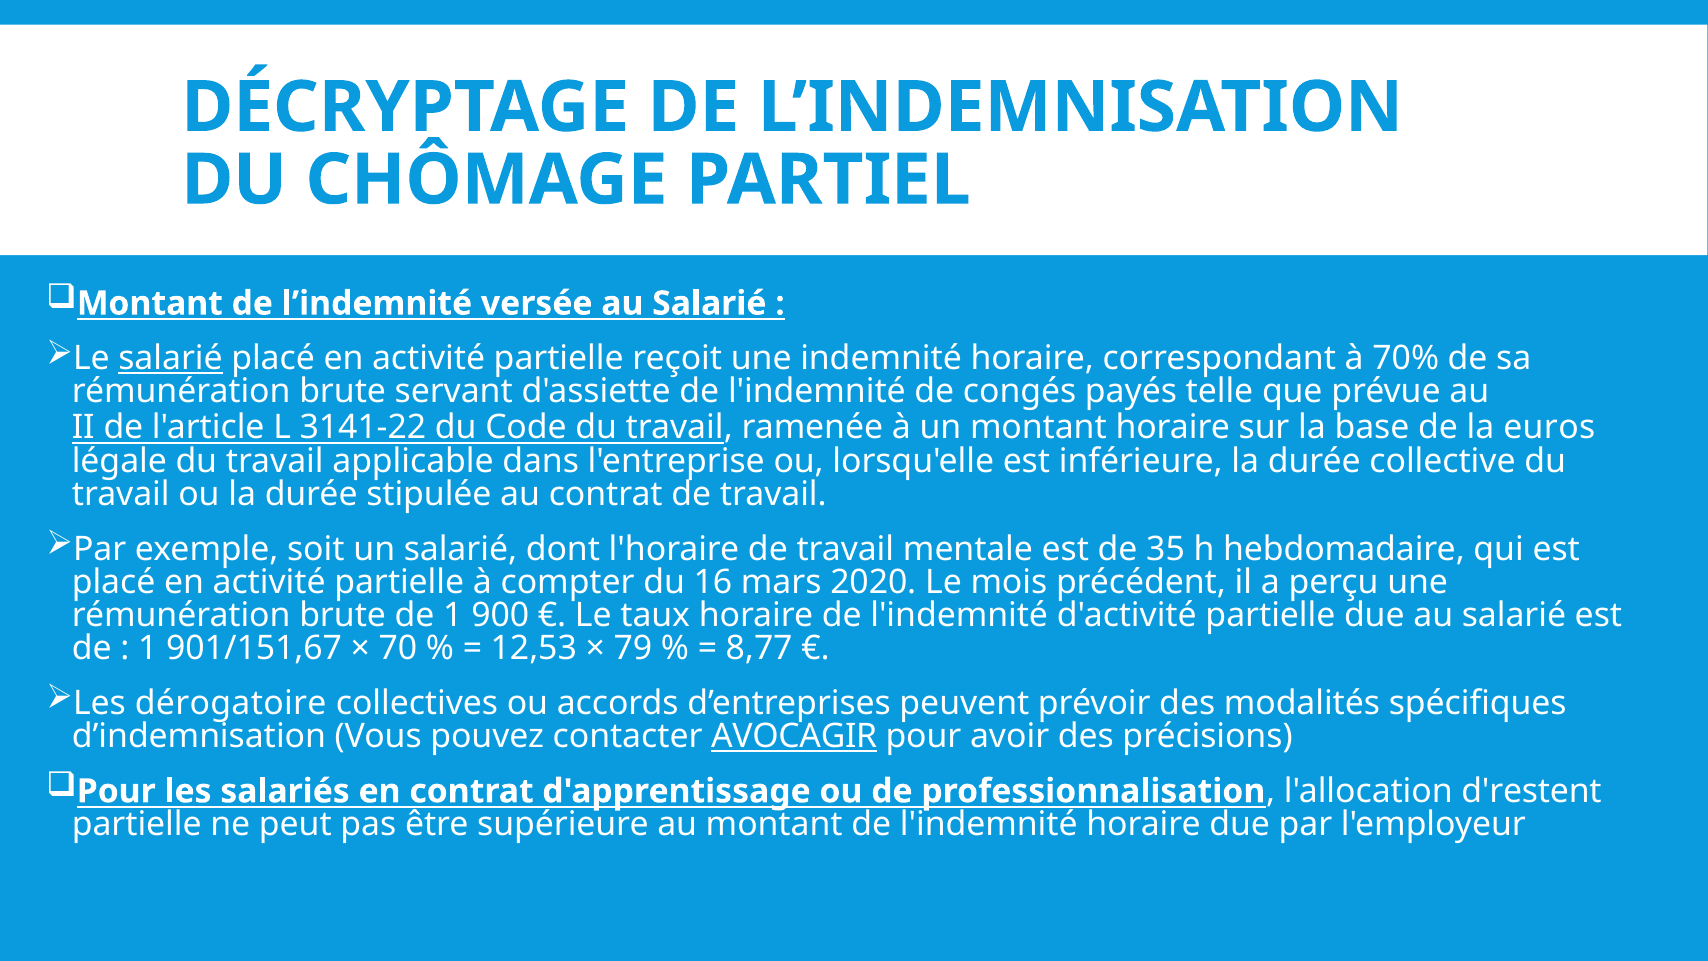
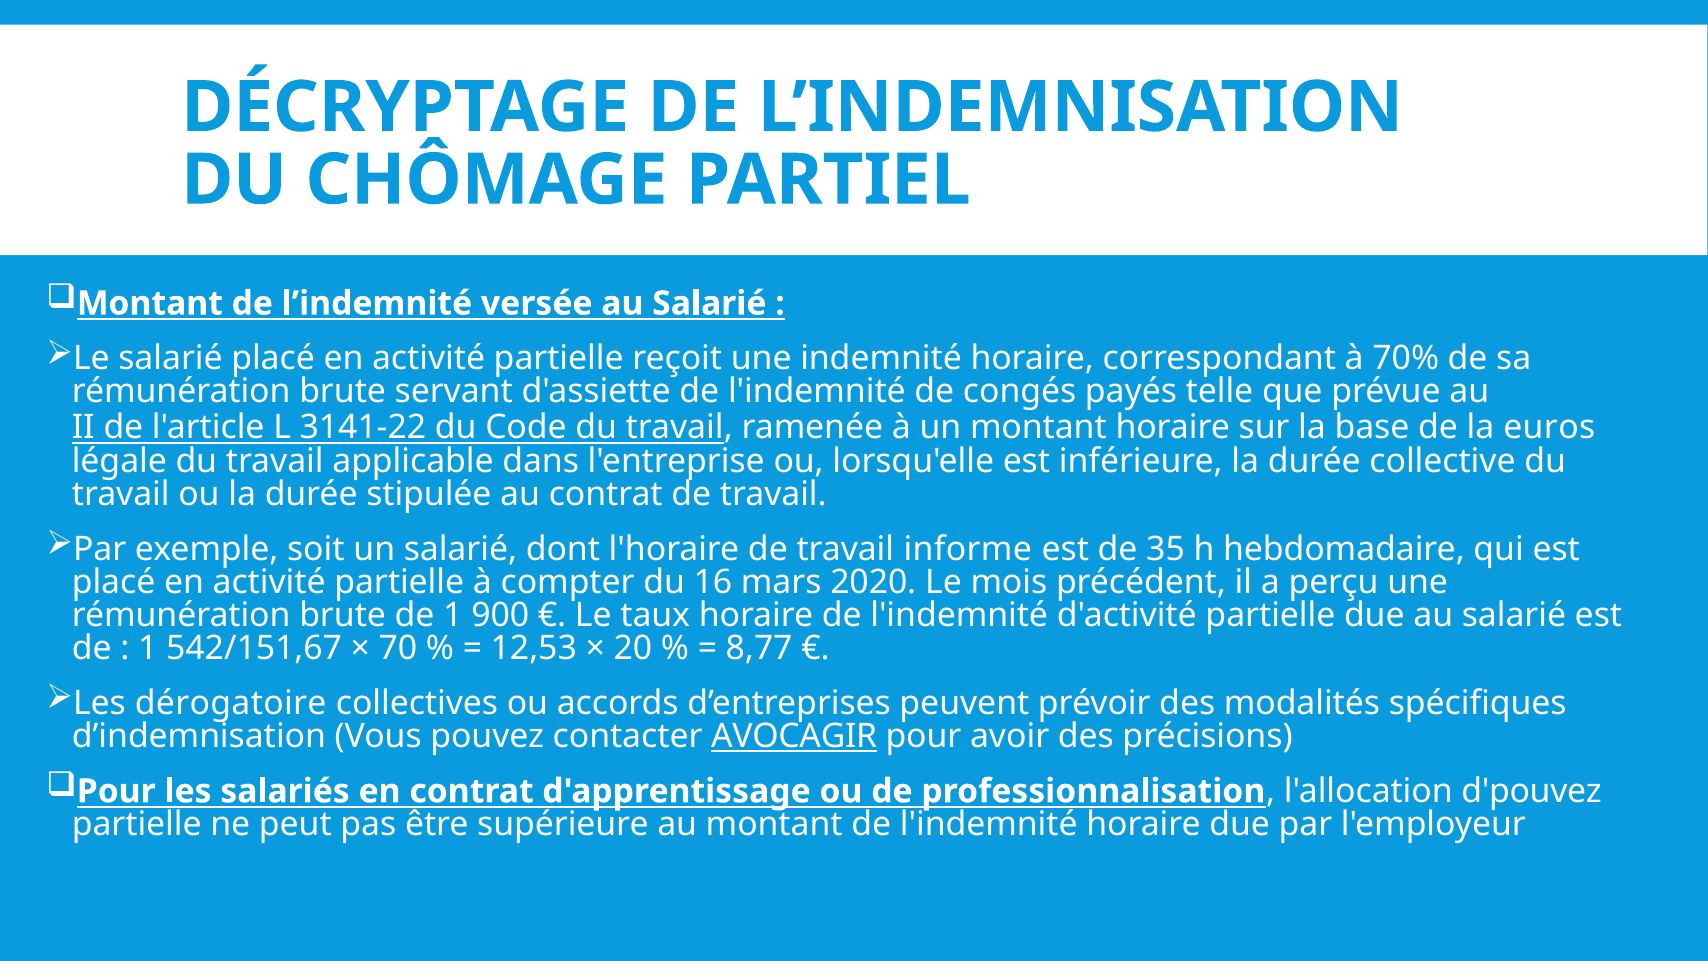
salarié underline: present -> none (171, 359)
mentale: mentale -> informe (968, 549)
901/151,67: 901/151,67 -> 542/151,67 (254, 648)
79: 79 -> 20 (633, 648)
d'restent: d'restent -> d'pouvez (1532, 791)
